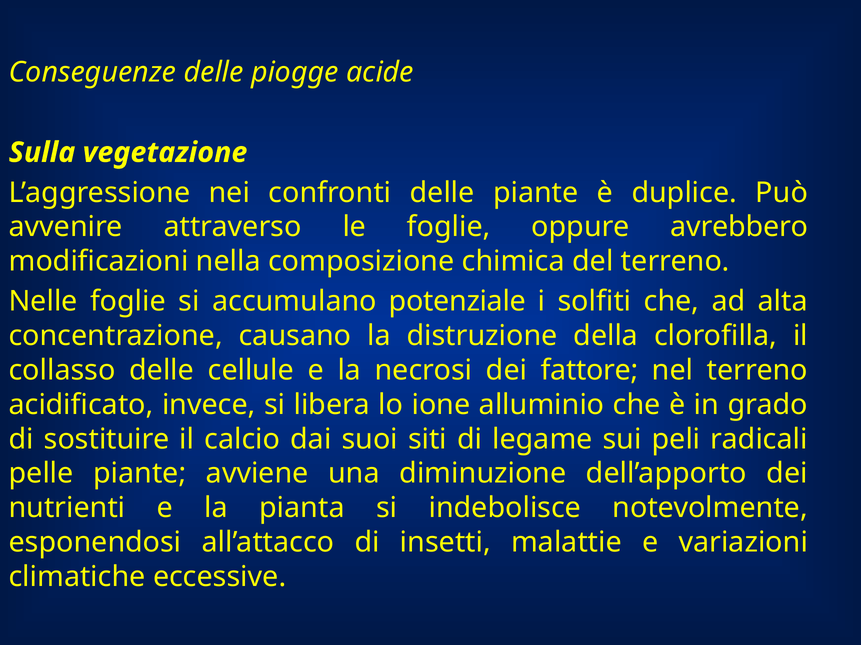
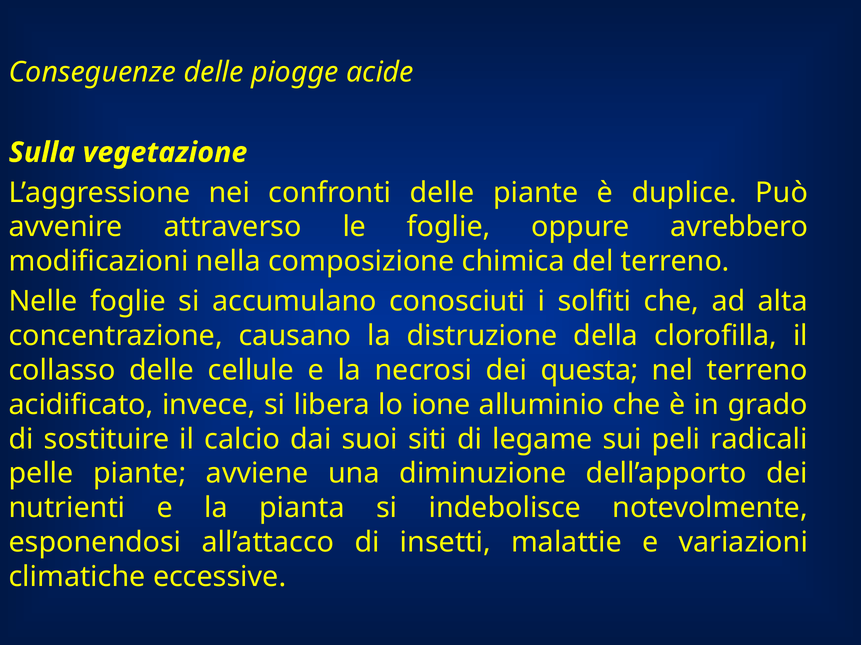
potenziale: potenziale -> conosciuti (457, 302)
fattore: fattore -> questa (590, 371)
